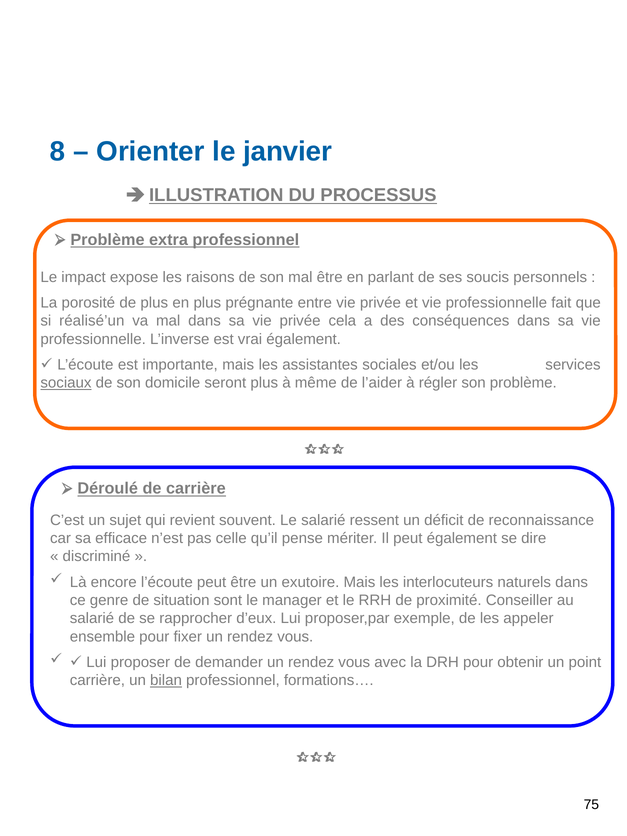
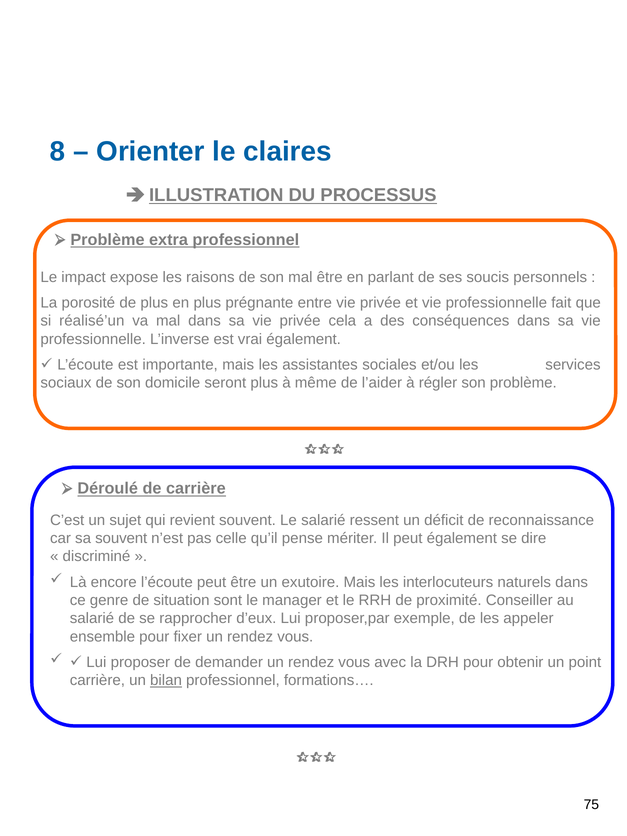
janvier: janvier -> claires (288, 152)
sociaux underline: present -> none (66, 383)
sa efficace: efficace -> souvent (121, 538)
